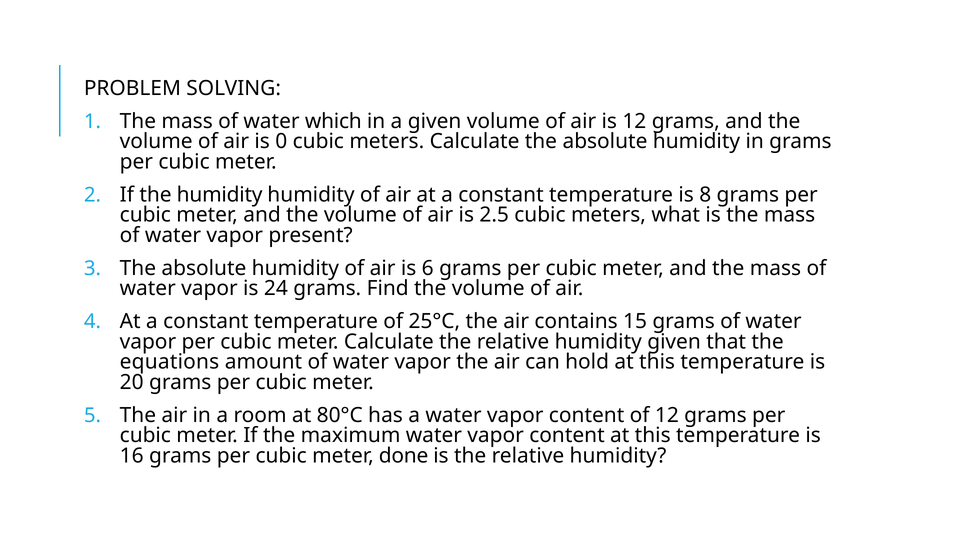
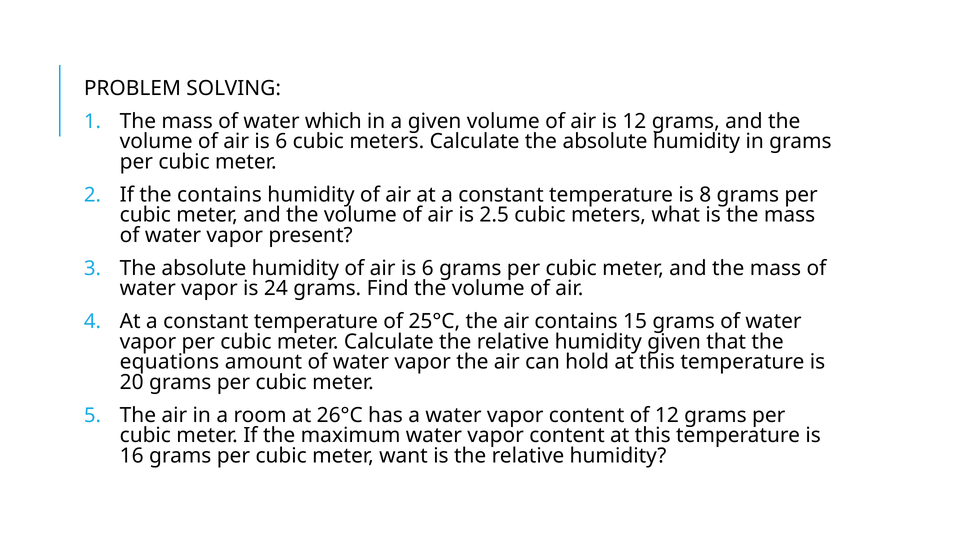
0: 0 -> 6 (281, 141)
the humidity: humidity -> contains (219, 195)
80°C: 80°C -> 26°C (340, 415)
done: done -> want (403, 456)
